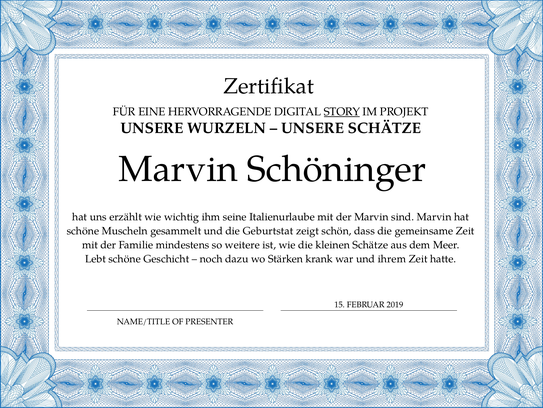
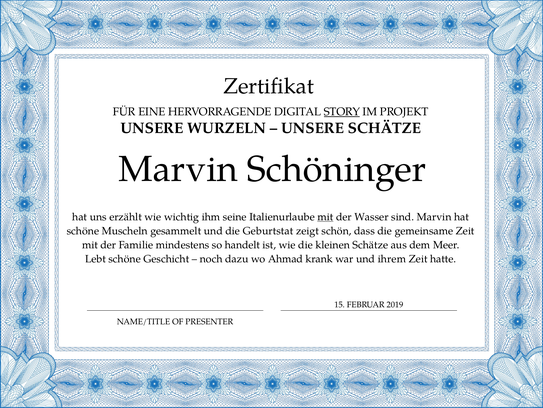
mit underline: none -> present (325, 217)
der Marvin: Marvin -> Wasser (371, 217)
weitere: weitere -> handelt (242, 244)
Stärken: Stärken -> Ahmad (286, 258)
